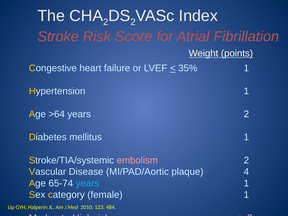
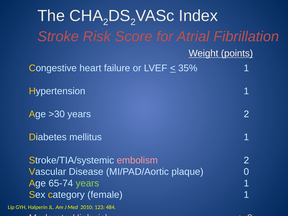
>64: >64 -> >30 (57, 114)
4: 4 -> 0 (246, 172)
years colour: light blue -> light green (87, 183)
